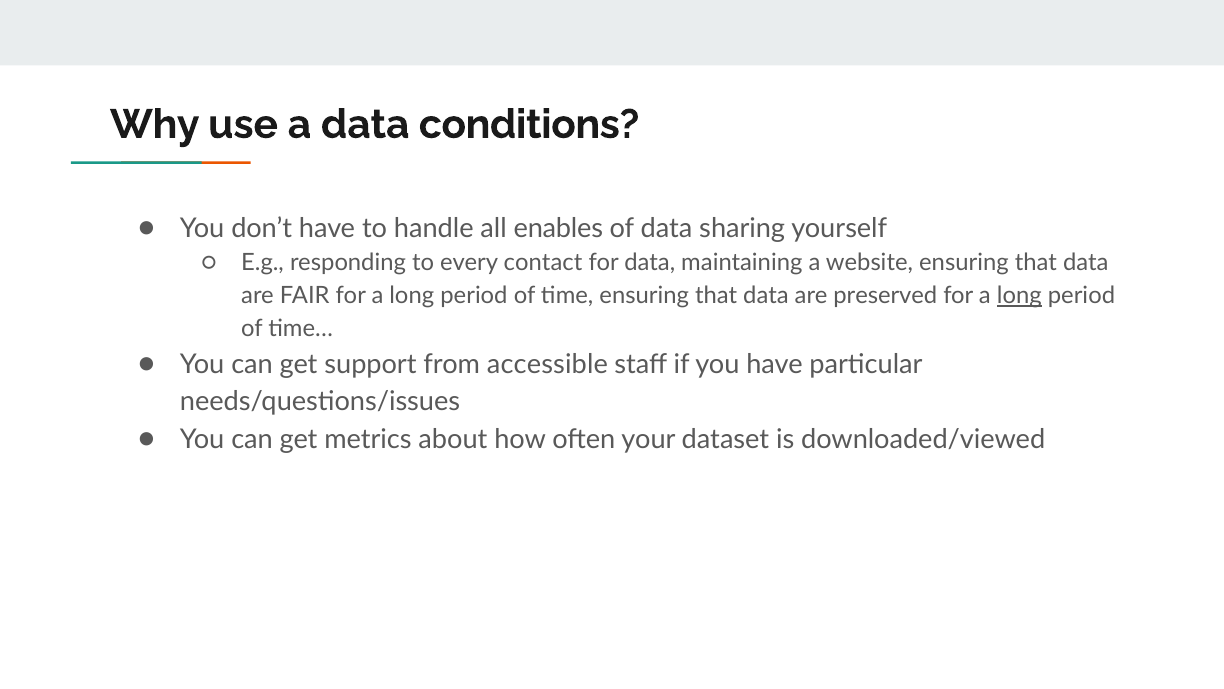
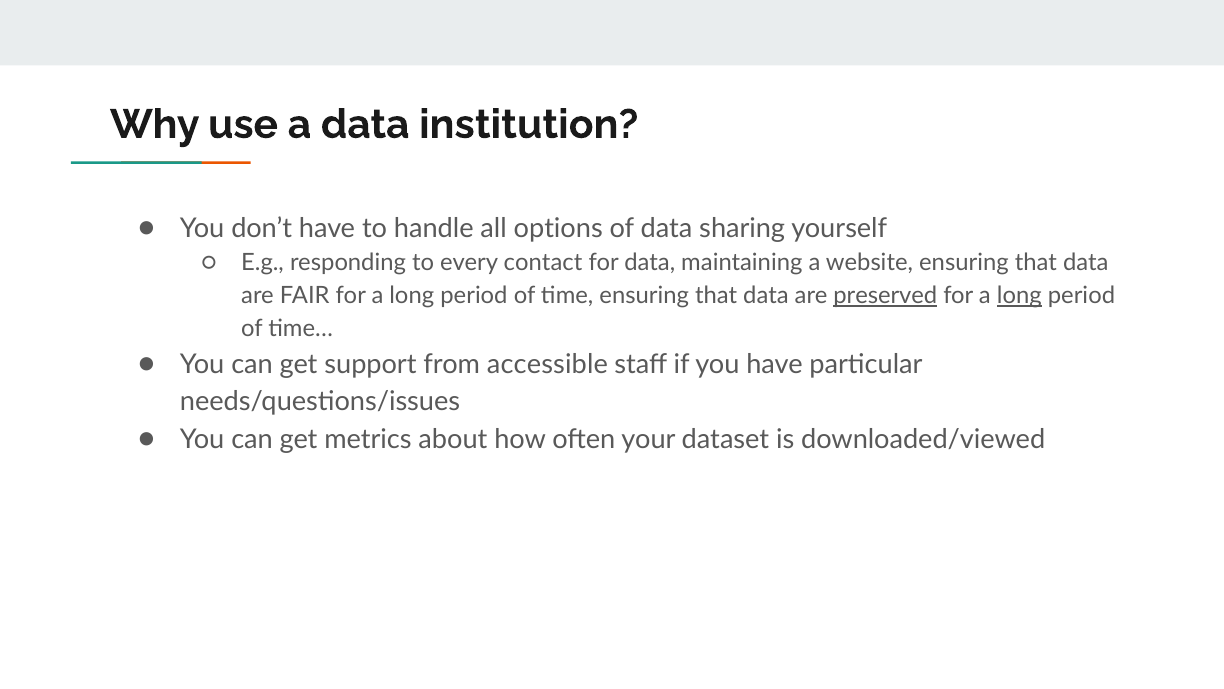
conditions: conditions -> institution (529, 124)
enables: enables -> options (558, 228)
preserved underline: none -> present (885, 296)
